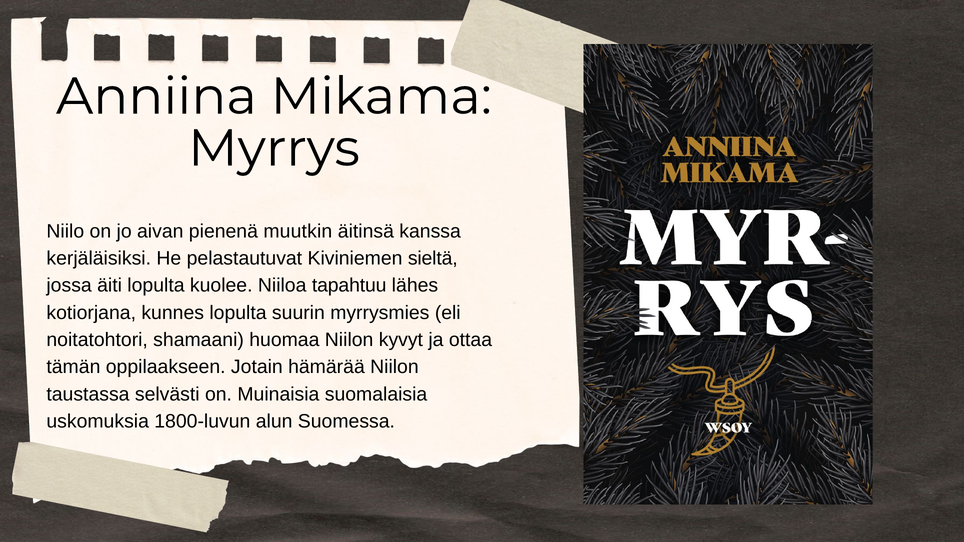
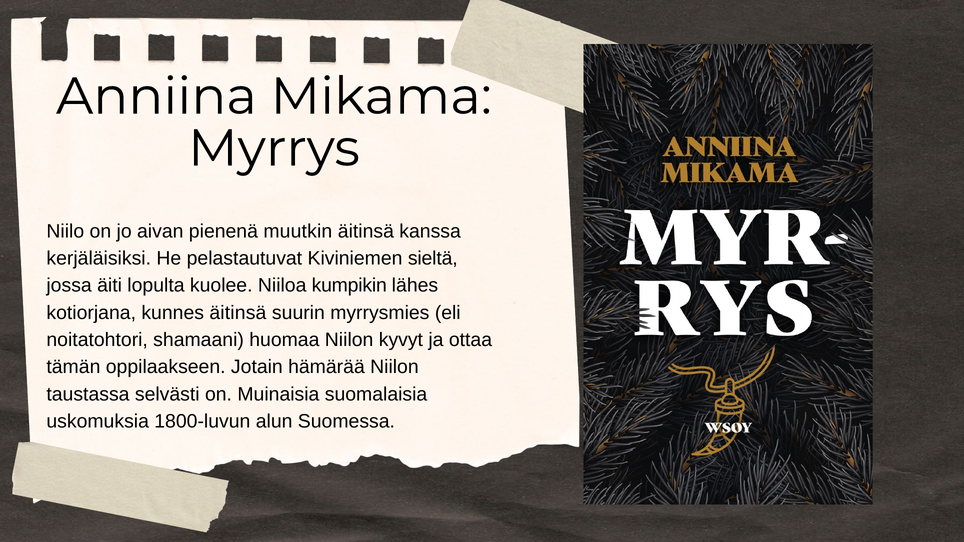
tapahtuu: tapahtuu -> kumpikin (349, 286)
kunnes lopulta: lopulta -> äitinsä (238, 313)
